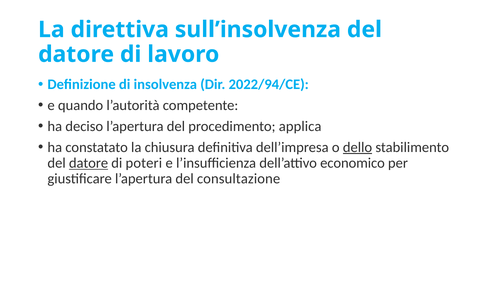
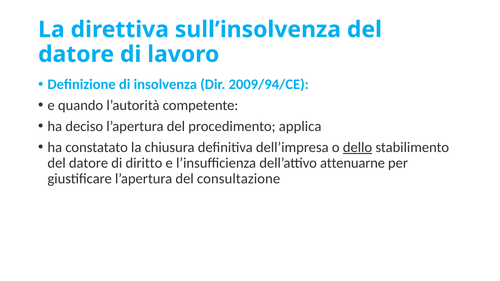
2022/94/CE: 2022/94/CE -> 2009/94/CE (269, 85)
datore underline: present -> none (89, 163)
poteri: poteri -> diritto (144, 163)
economico: economico -> attenuarne (353, 163)
